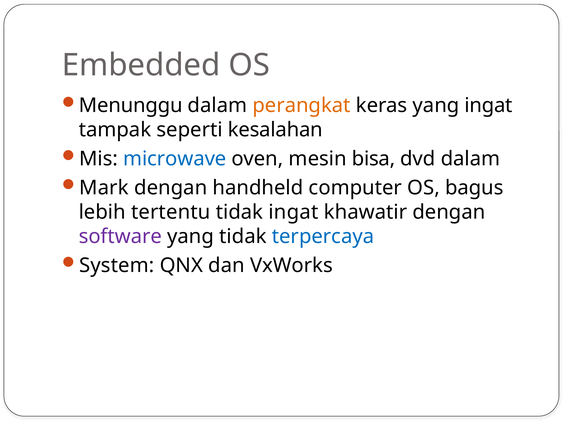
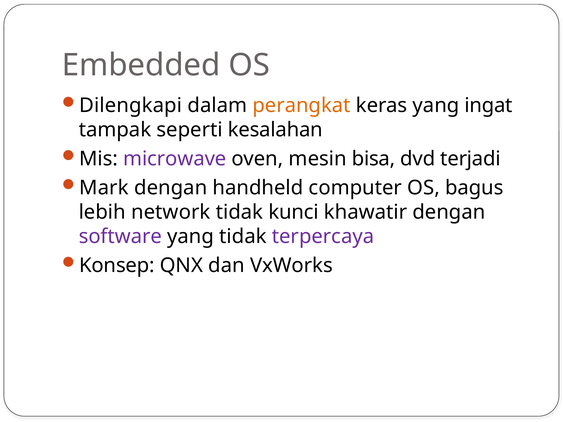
Menunggu: Menunggu -> Dilengkapi (131, 106)
microwave colour: blue -> purple (175, 159)
dvd dalam: dalam -> terjadi (470, 159)
tertentu: tertentu -> network (171, 212)
tidak ingat: ingat -> kunci (294, 212)
terpercaya colour: blue -> purple (323, 237)
System: System -> Konsep (117, 265)
